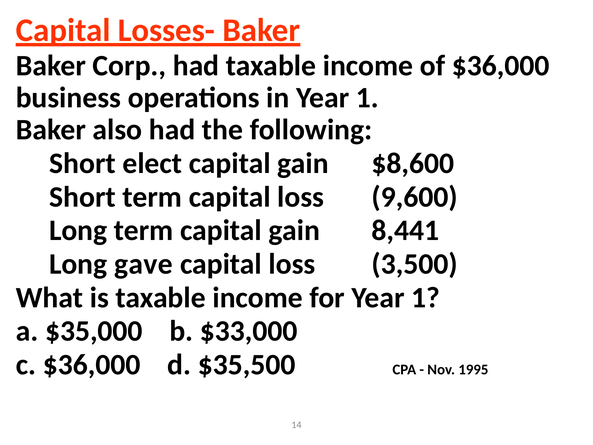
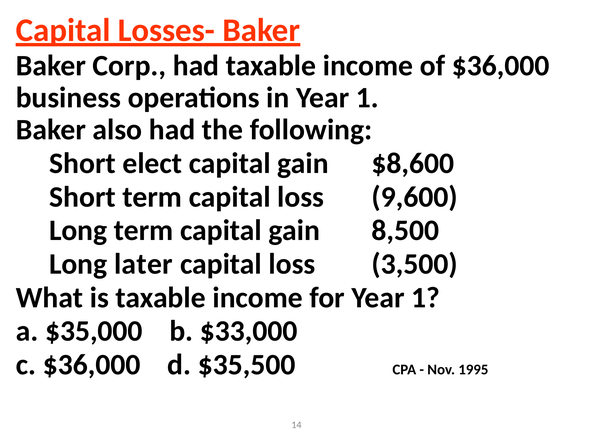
8,441: 8,441 -> 8,500 (405, 230)
gave: gave -> later (143, 264)
